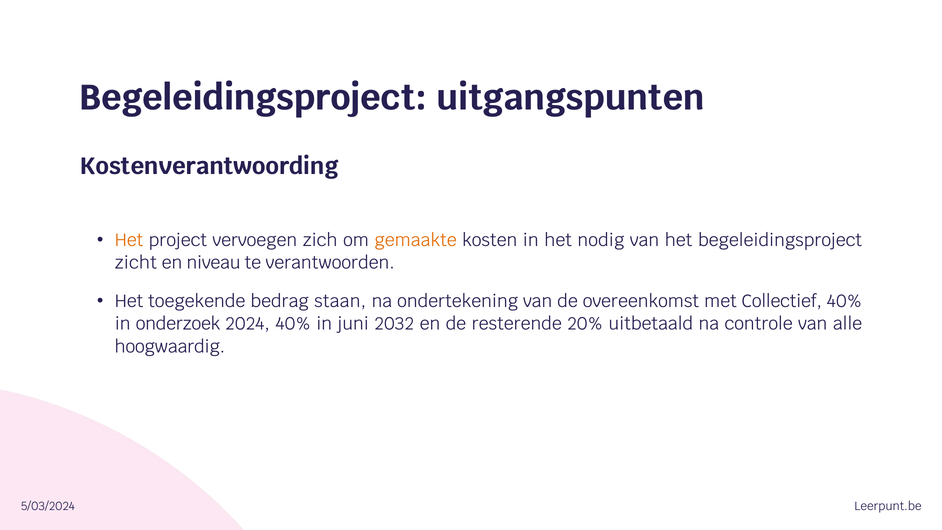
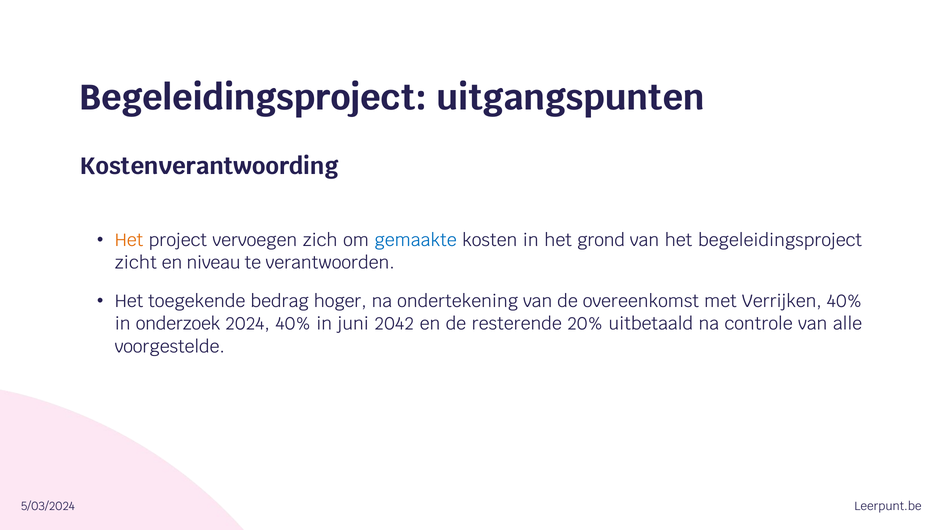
gemaakte colour: orange -> blue (416, 240)
nodig: nodig -> grond (601, 240)
staan: staan -> hoger (340, 301)
Collectief: Collectief -> Verrijken (782, 301)
2032: 2032 -> 2042 (394, 324)
hoogwaardig: hoogwaardig -> voorgestelde (170, 347)
